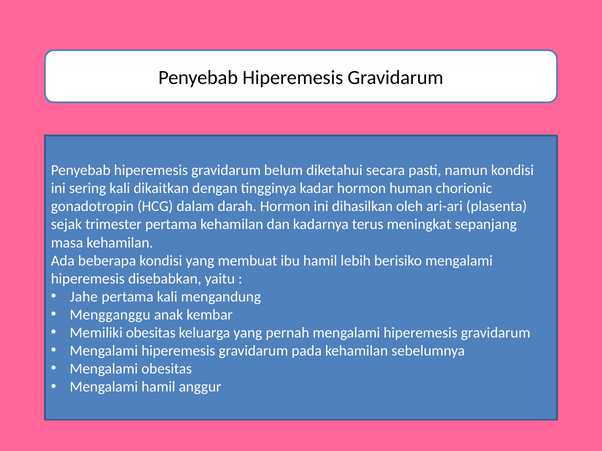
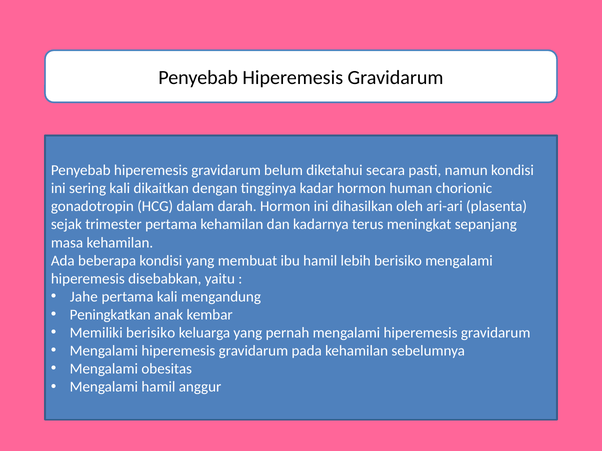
Mengganggu: Mengganggu -> Peningkatkan (110, 315)
Memiliki obesitas: obesitas -> berisiko (151, 333)
